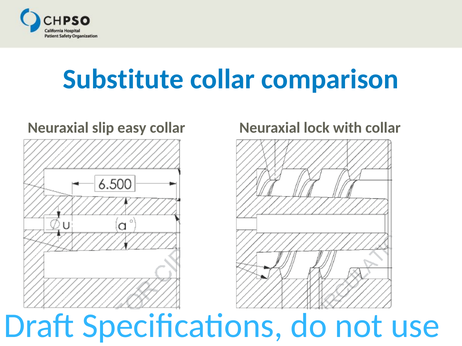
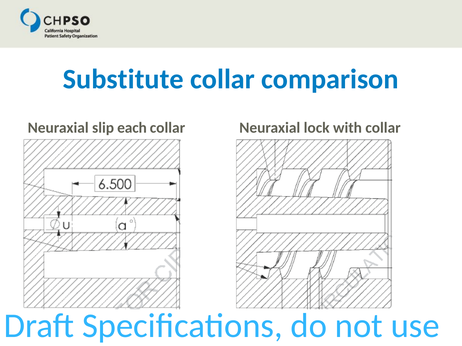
easy: easy -> each (132, 128)
